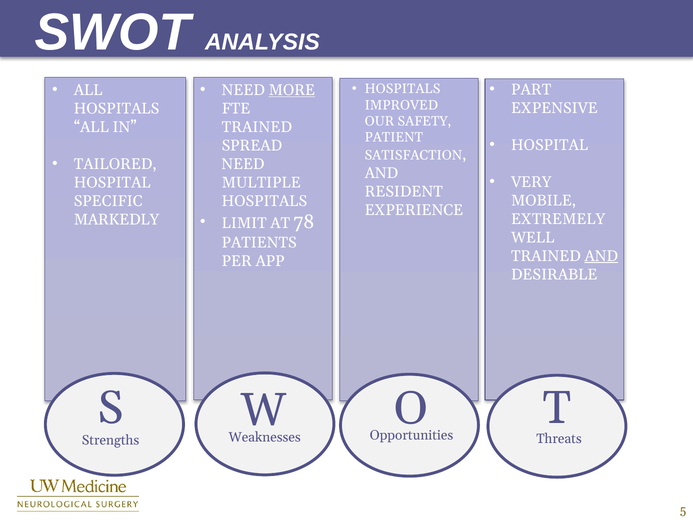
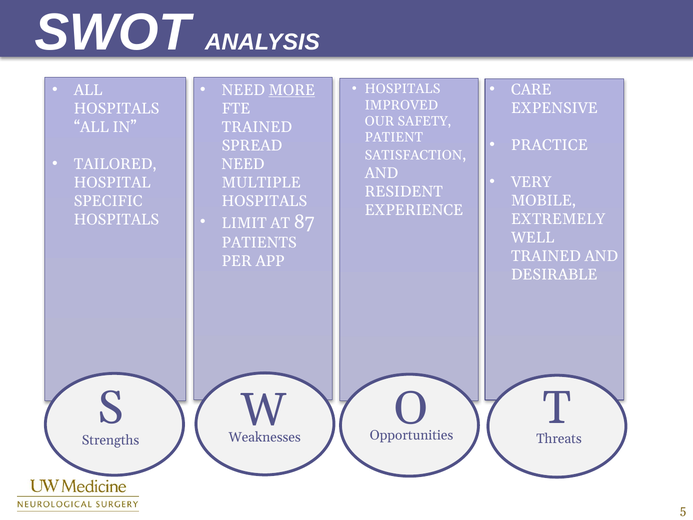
PART: PART -> CARE (531, 90)
HOSPITAL: HOSPITAL -> PRACTICE (550, 145)
78: 78 -> 87 (304, 222)
MARKEDLY: MARKEDLY -> HOSPITALS (116, 220)
AND underline: present -> none (601, 256)
